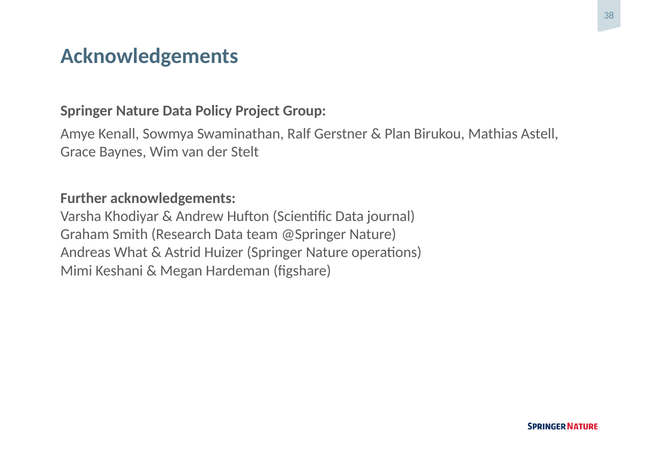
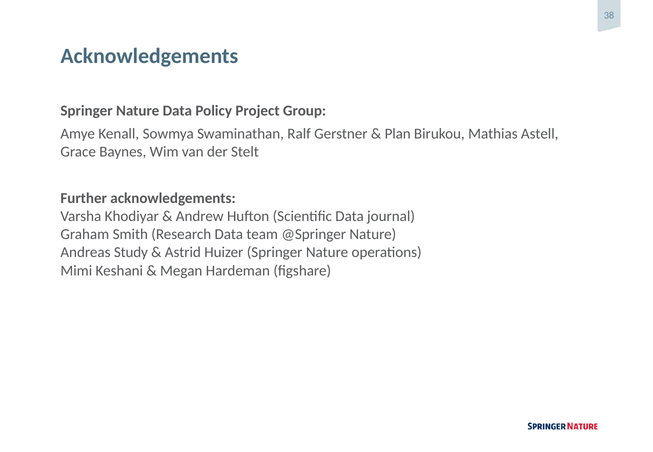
What: What -> Study (131, 253)
